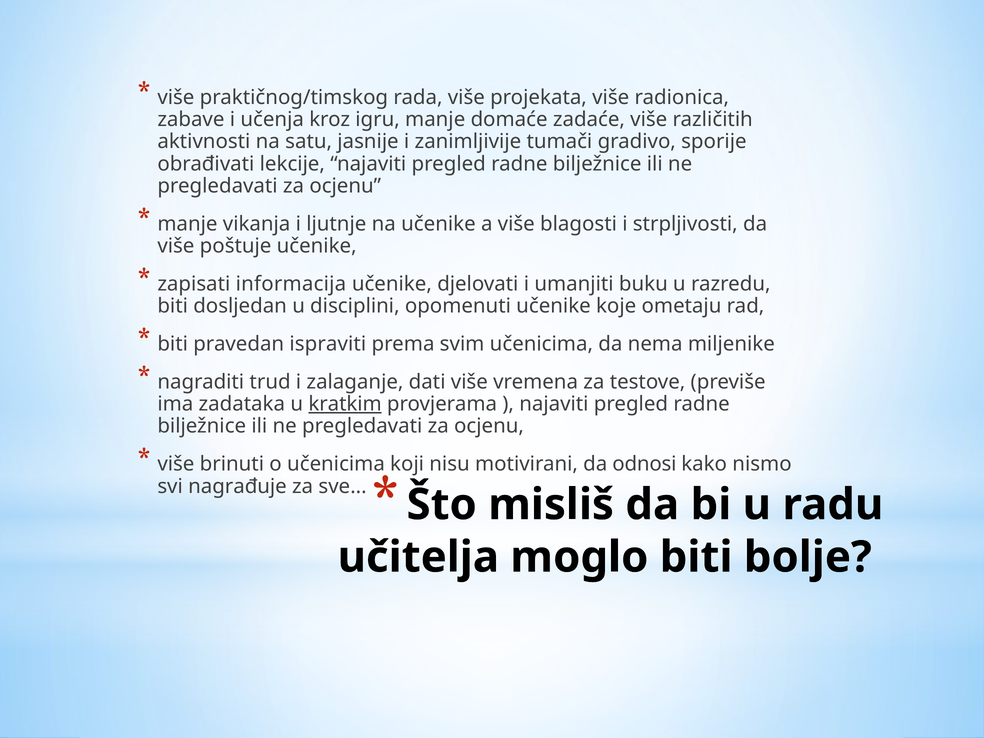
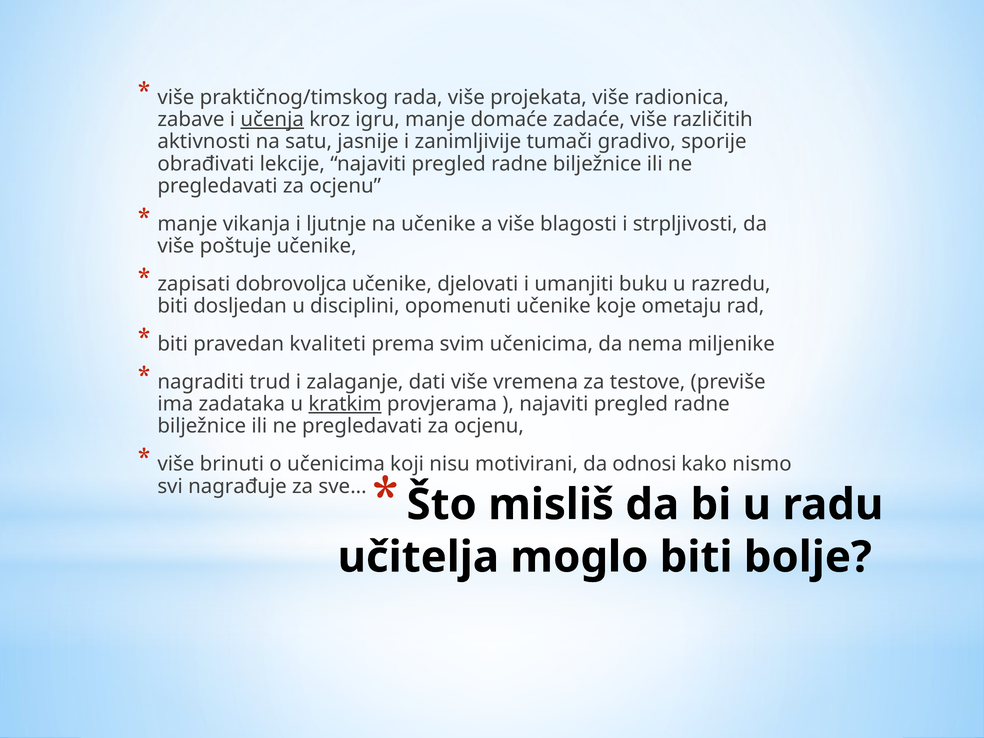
učenja underline: none -> present (272, 120)
informacija: informacija -> dobrovoljca (291, 284)
ispraviti: ispraviti -> kvaliteti (328, 344)
